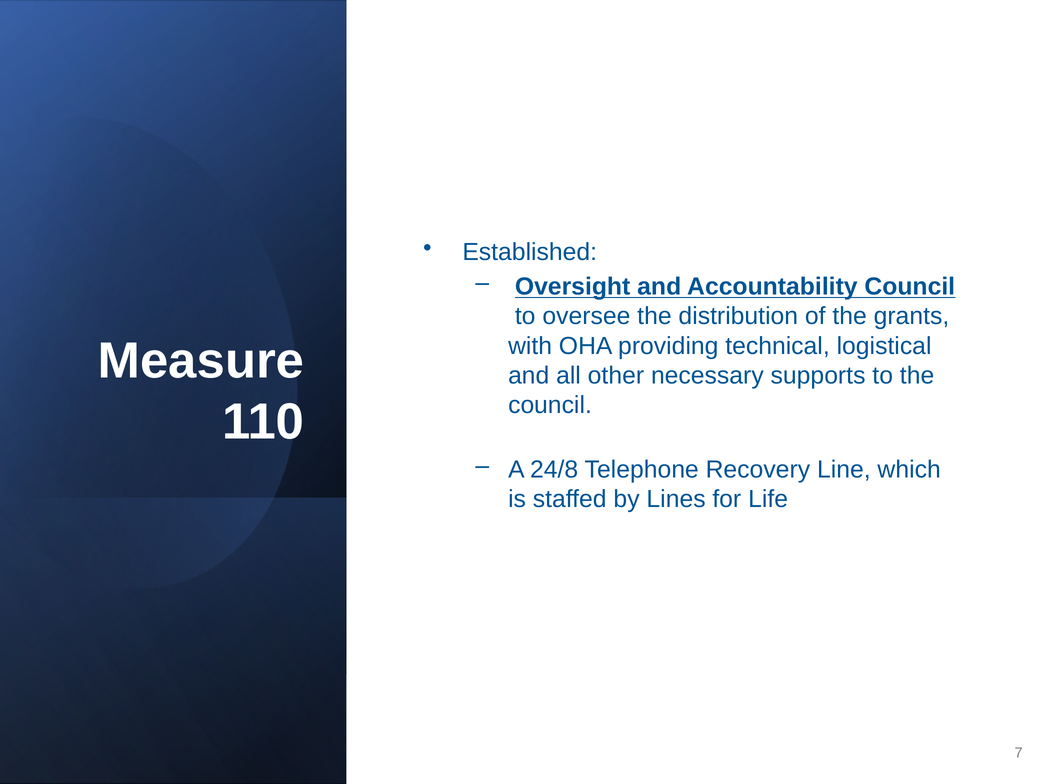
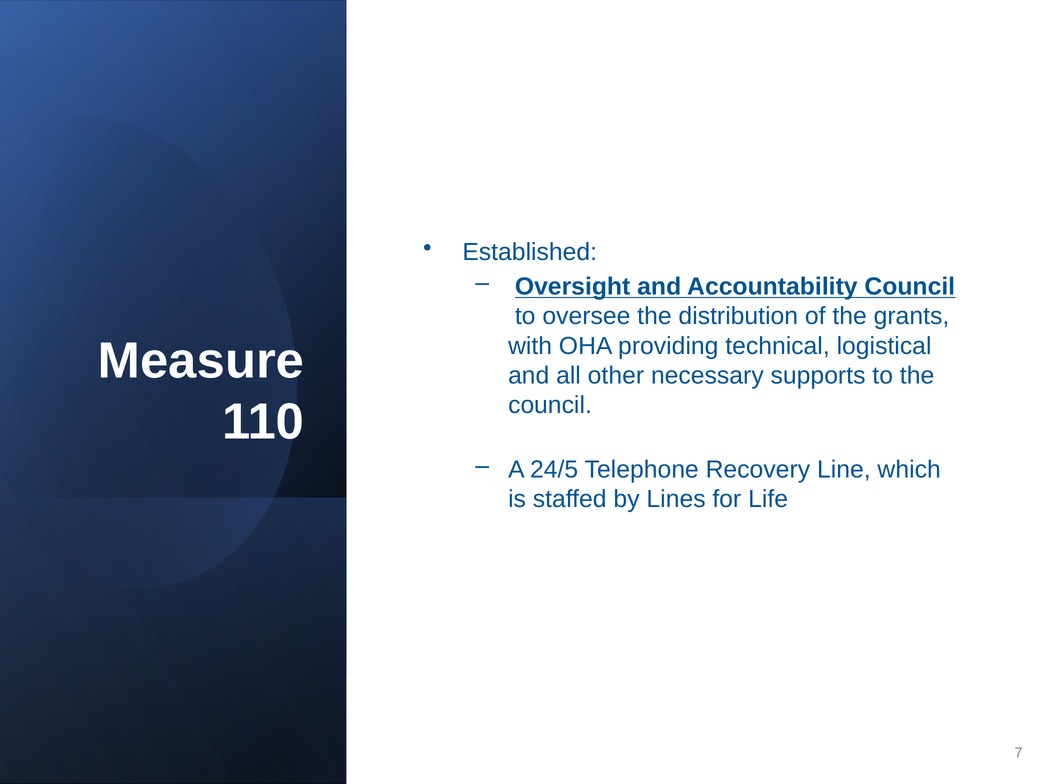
24/8: 24/8 -> 24/5 (554, 470)
